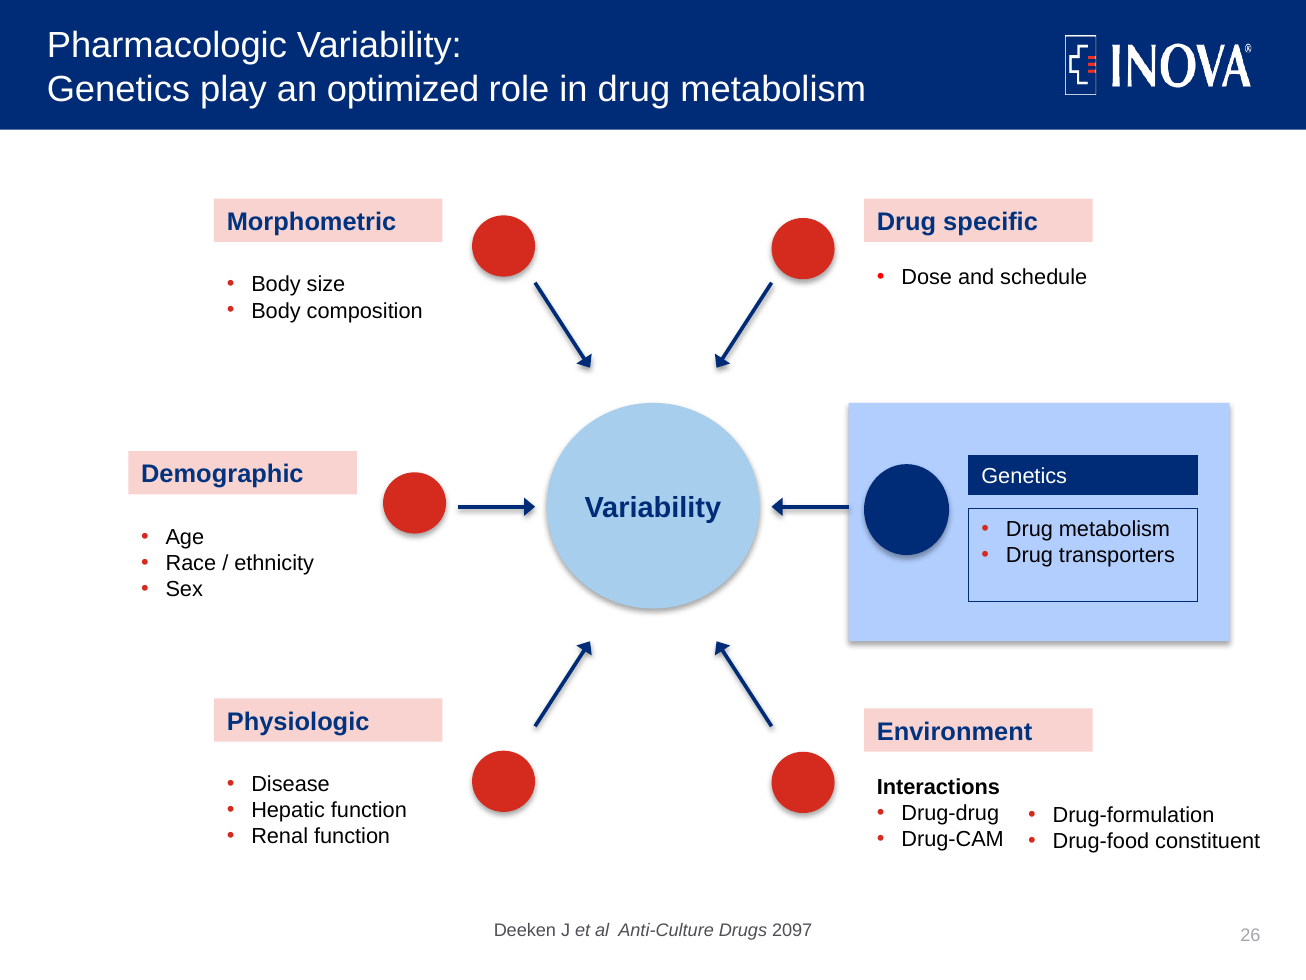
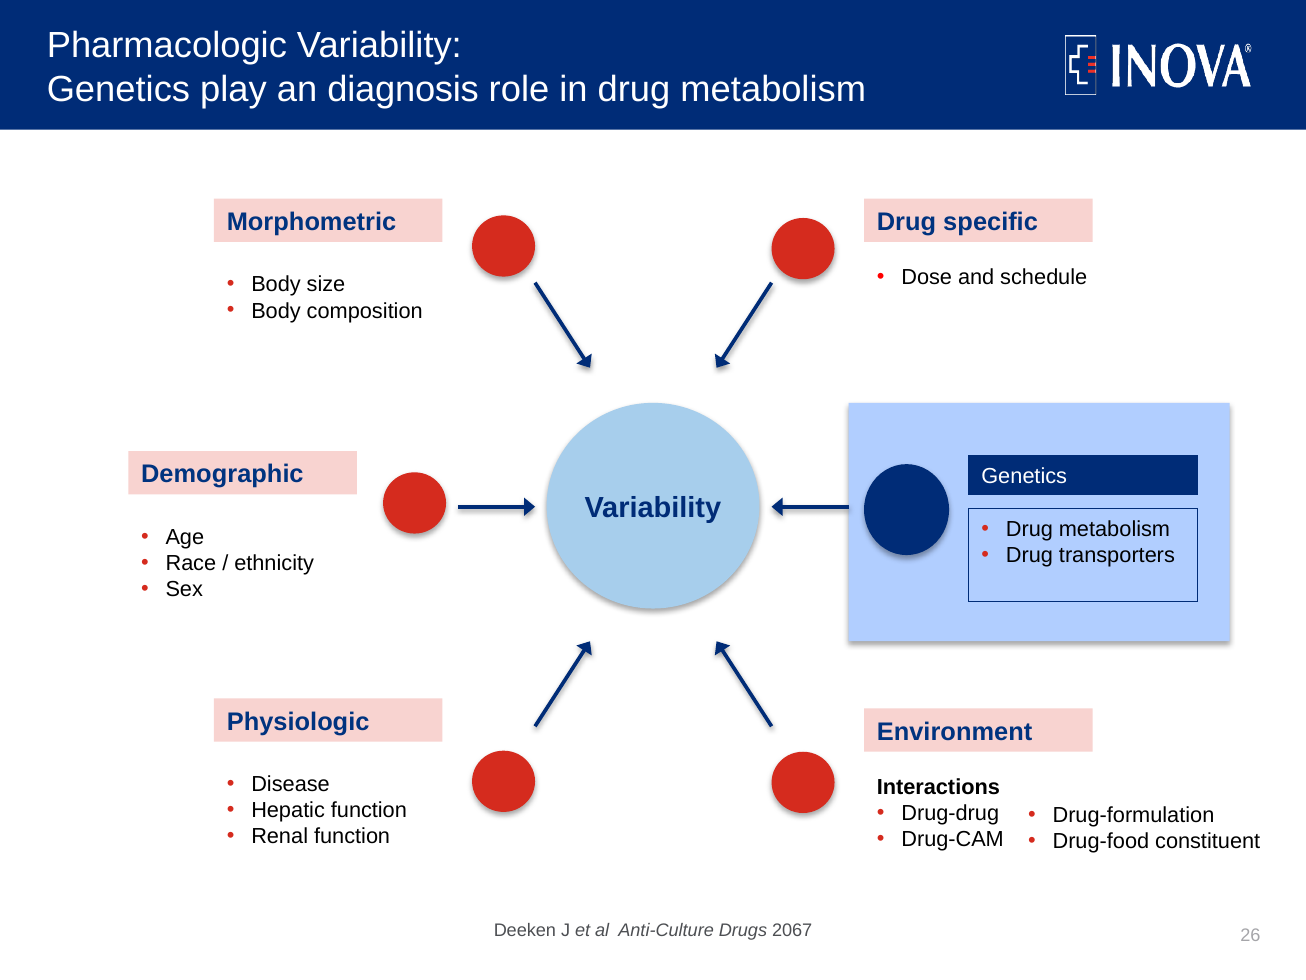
optimized: optimized -> diagnosis (403, 89)
2097: 2097 -> 2067 (792, 930)
